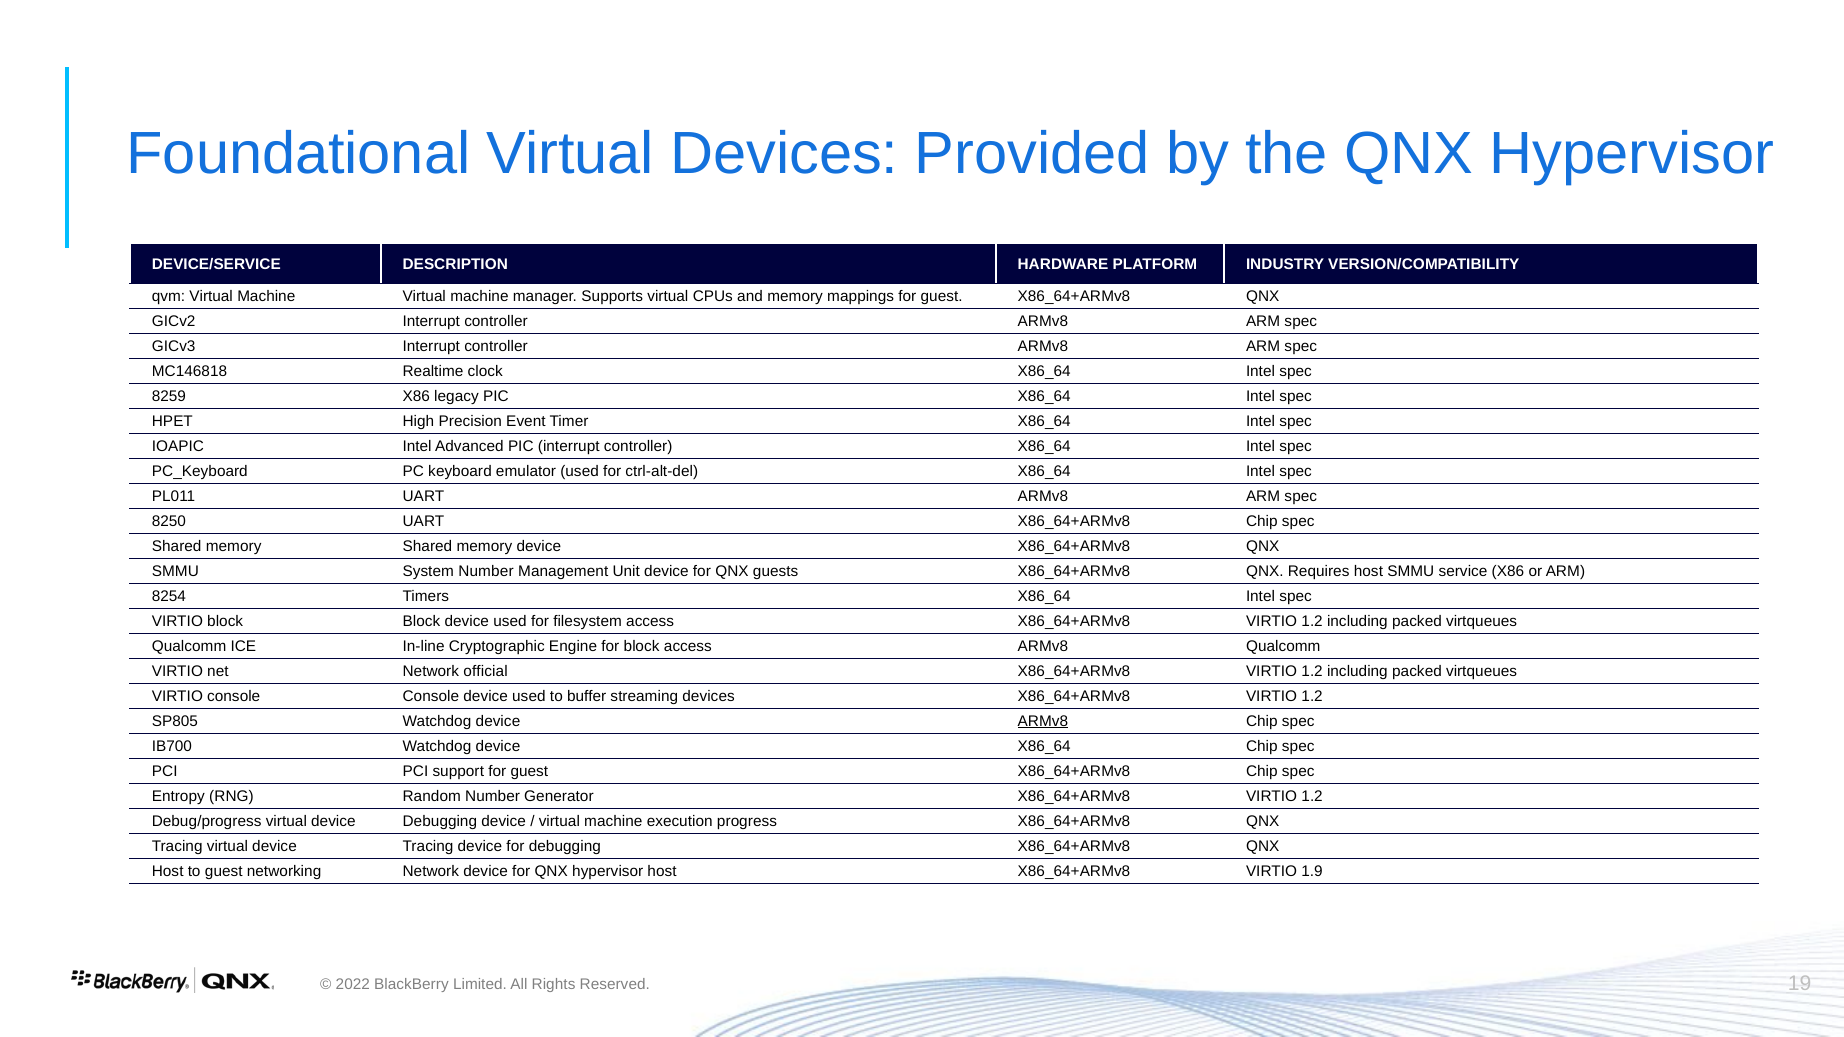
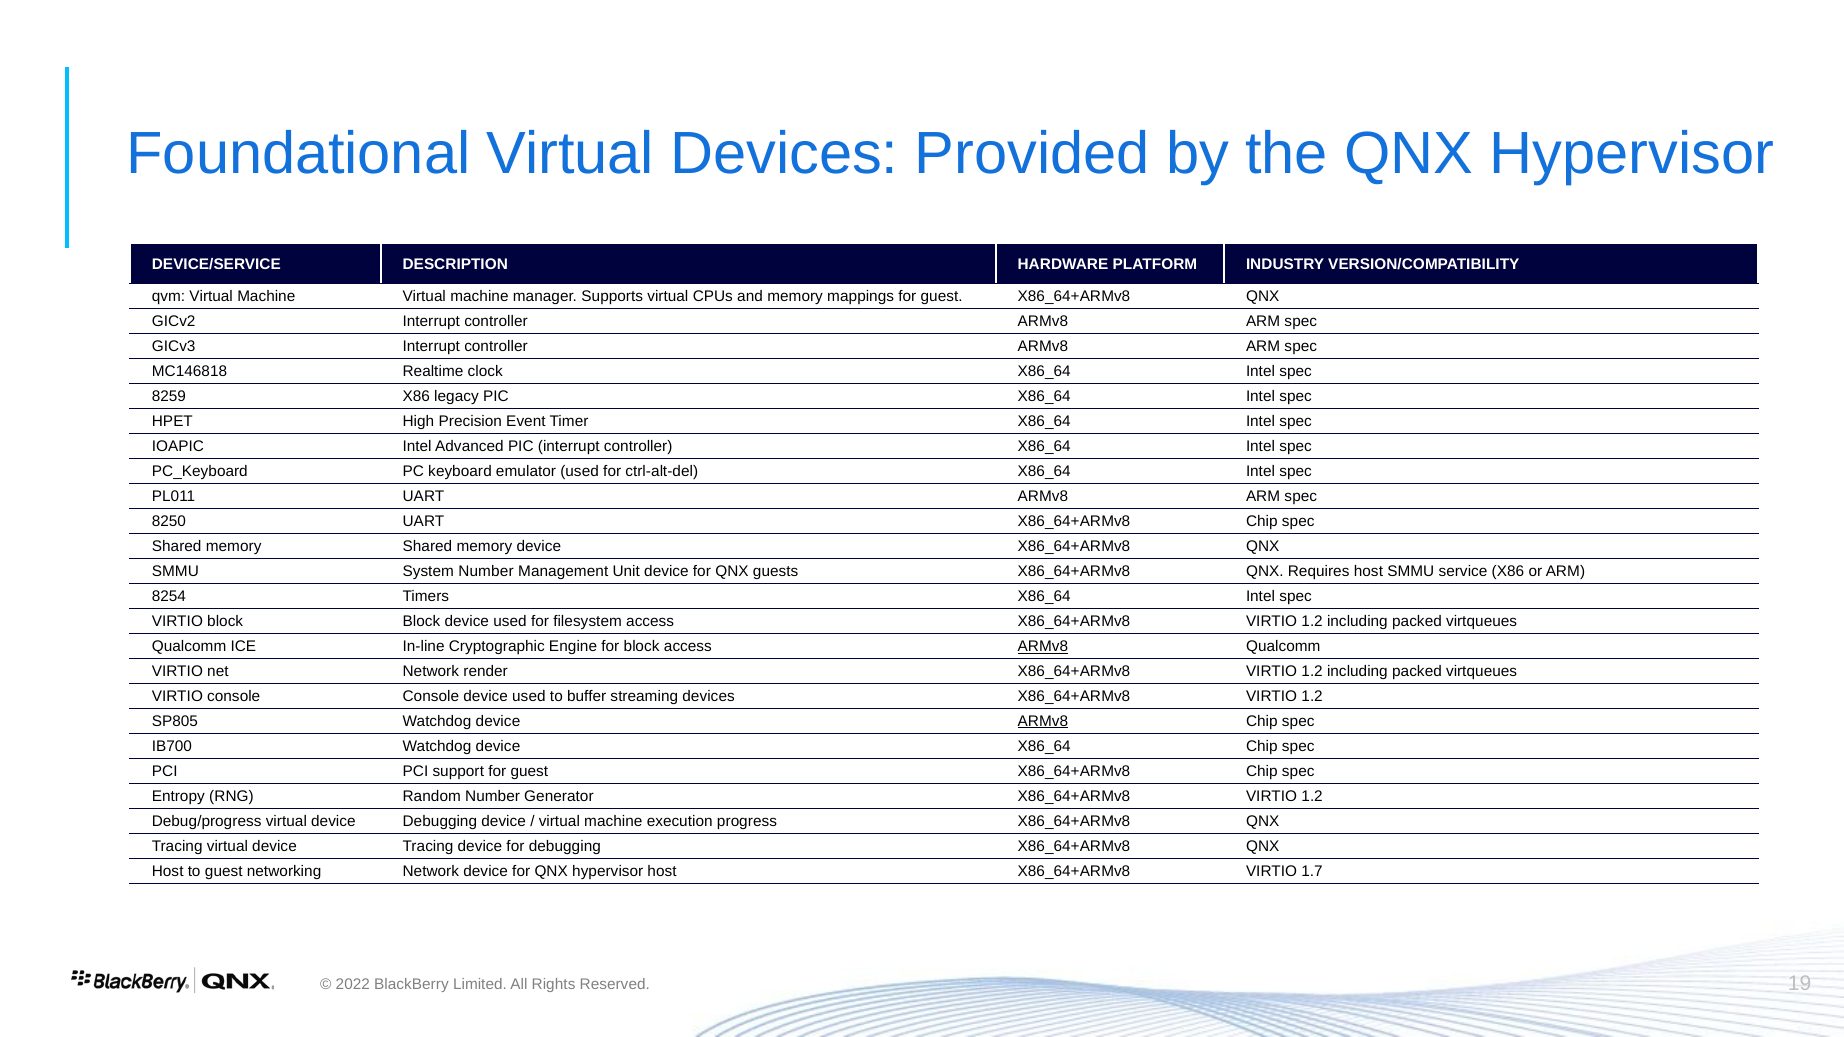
ARMv8 underline: none -> present (1043, 647)
official: official -> render (486, 672)
1.9: 1.9 -> 1.7 (1312, 871)
